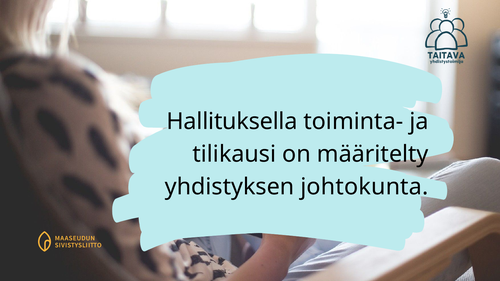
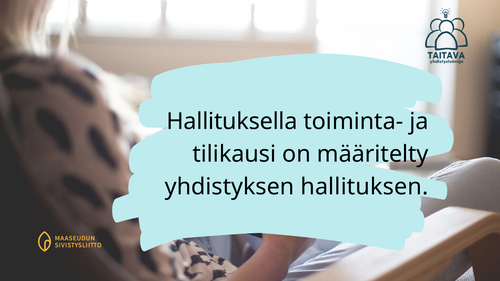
johtokunta: johtokunta -> hallituksen (364, 187)
